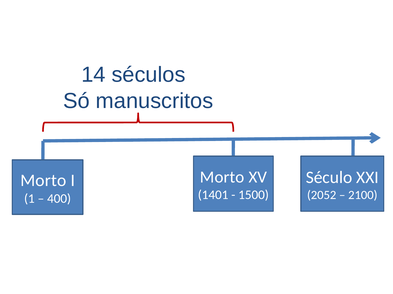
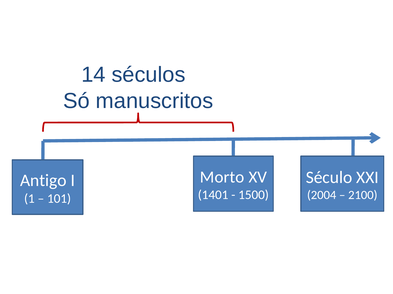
Morto: Morto -> Antigo (43, 181)
2052: 2052 -> 2004 (322, 196)
400: 400 -> 101 (59, 199)
